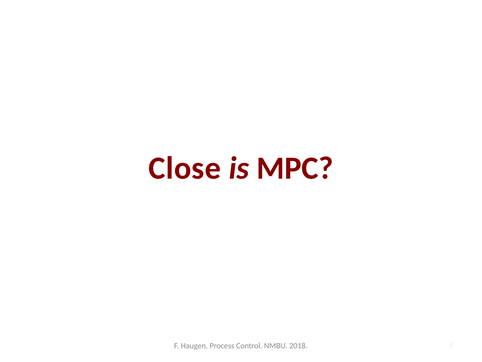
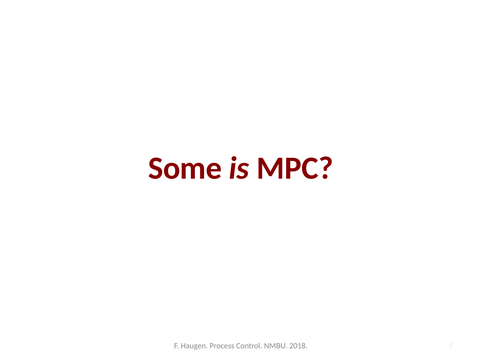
Close: Close -> Some (185, 168)
